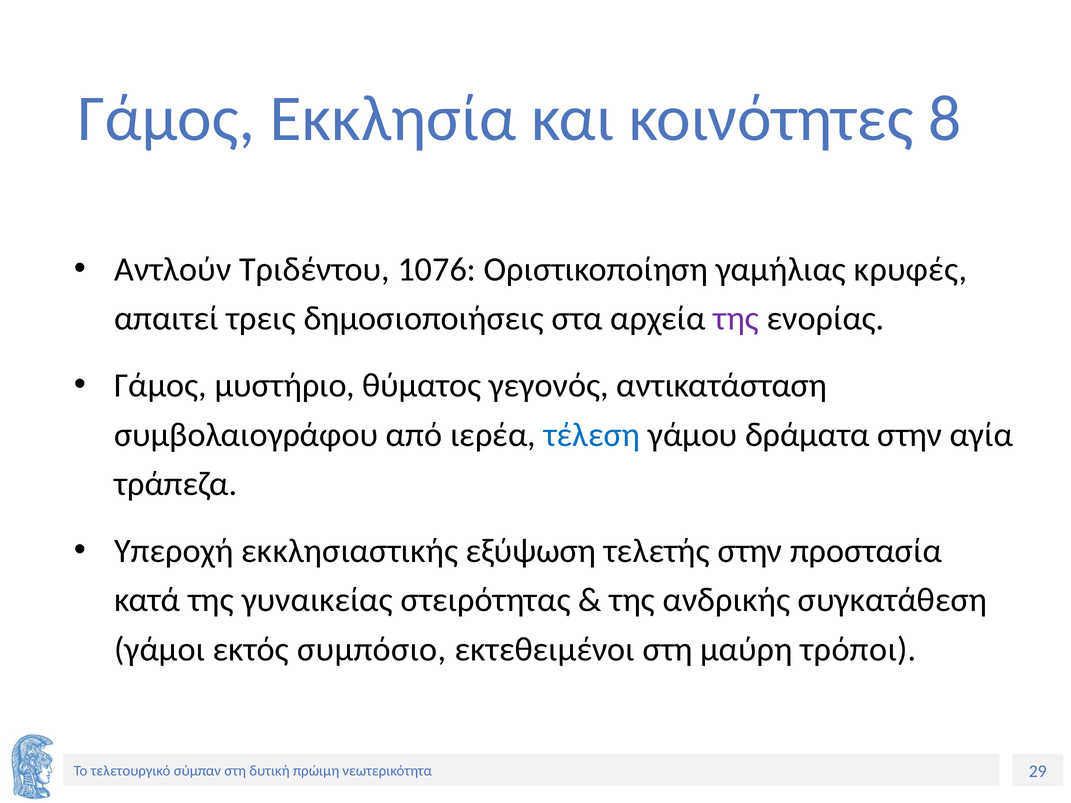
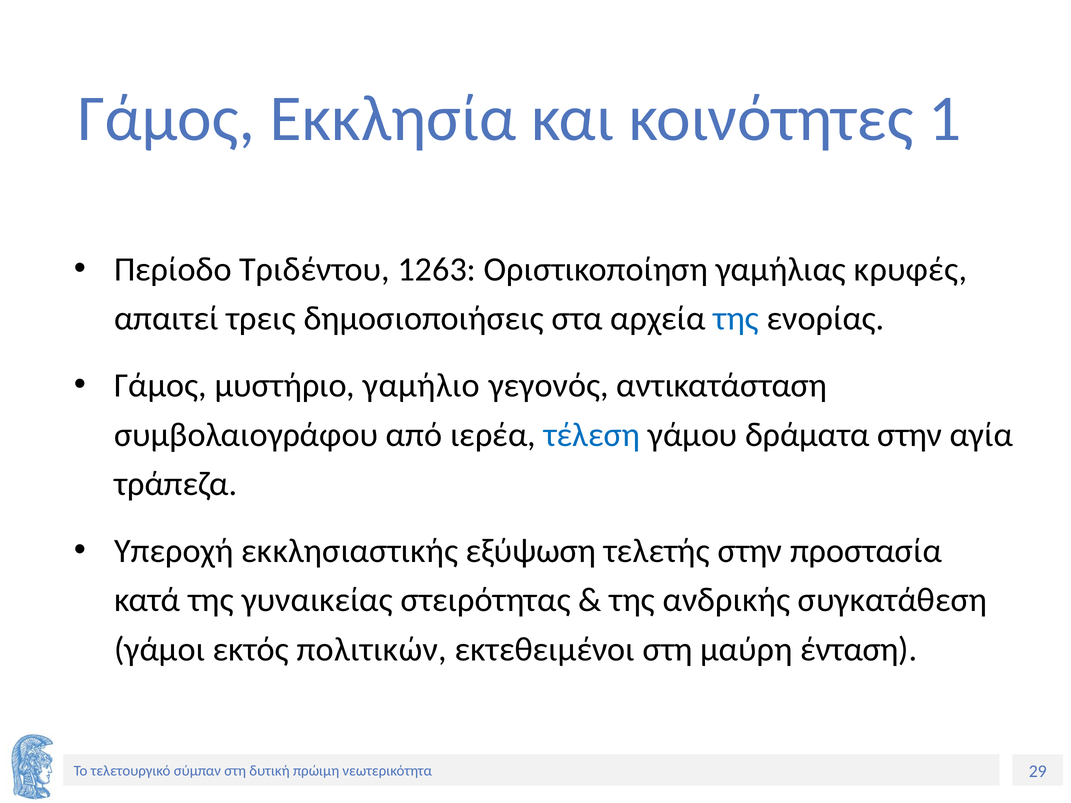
8: 8 -> 1 (945, 119)
Αντλούν: Αντλούν -> Περίοδο (173, 269)
1076: 1076 -> 1263 (437, 269)
της colour: purple -> blue (736, 319)
θύματος: θύματος -> γαμήλιο (421, 386)
συμπόσιο: συμπόσιο -> πολιτικών (372, 650)
τρόποι: τρόποι -> ένταση (859, 650)
